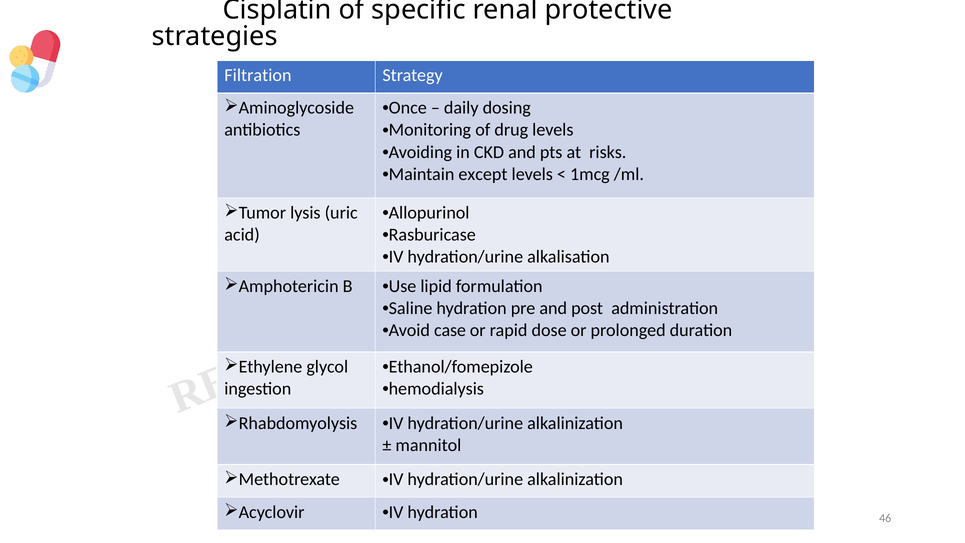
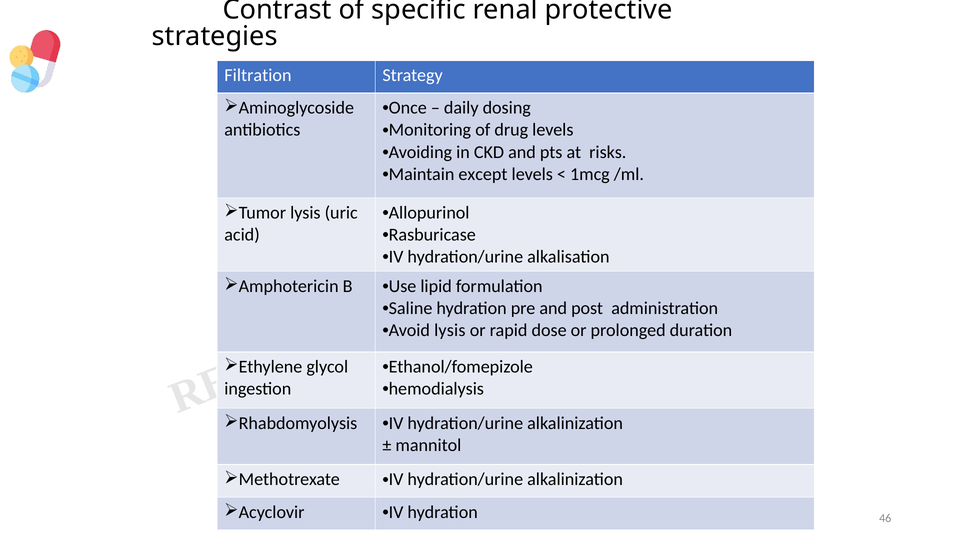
Cisplatin: Cisplatin -> Contrast (277, 10)
case: case -> lysis (450, 330)
